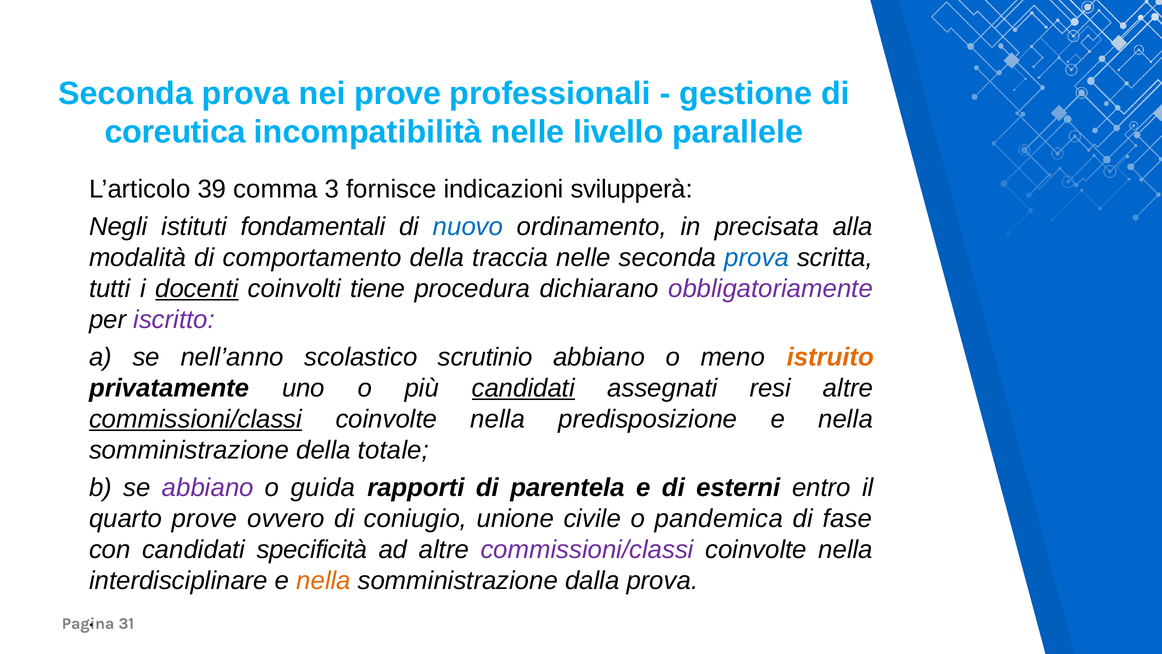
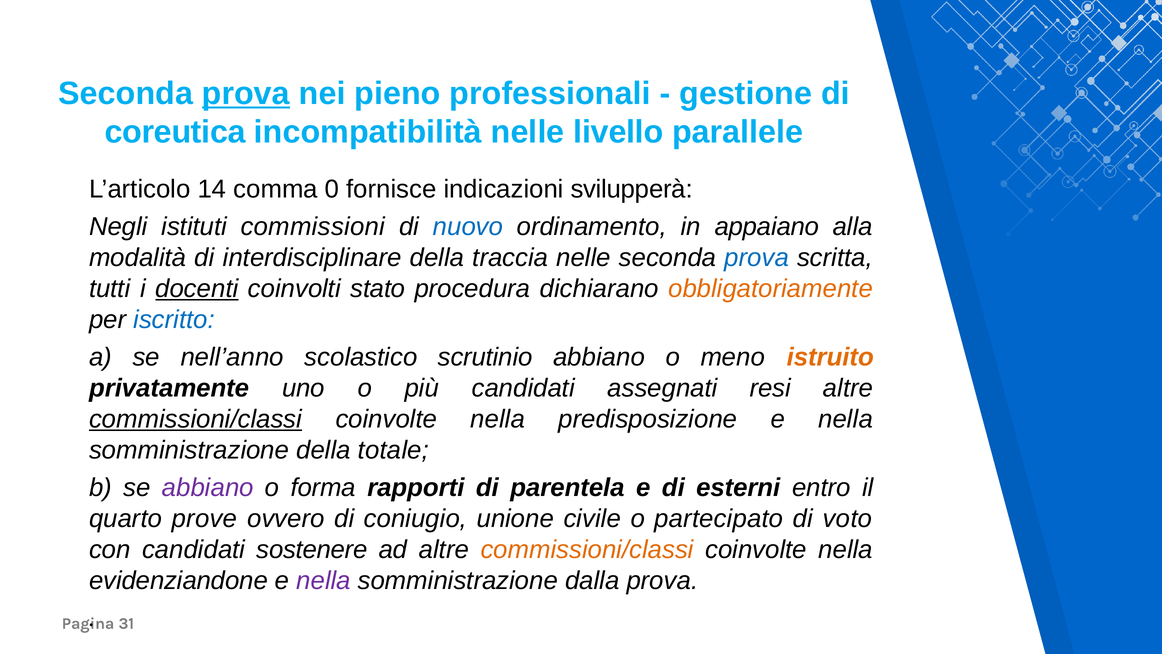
prova underline: none -> present (246, 94)
nei prove: prove -> pieno (398, 94)
39: 39 -> 14 (212, 189)
3: 3 -> 0 (332, 189)
fondamentali: fondamentali -> commissioni (313, 227)
precisata: precisata -> appaiano (767, 227)
comportamento: comportamento -> interdisciplinare (312, 258)
tiene: tiene -> stato (378, 289)
obbligatoriamente colour: purple -> orange (771, 289)
iscritto colour: purple -> blue (174, 319)
candidati underline: present -> none (523, 388)
guida: guida -> forma (323, 487)
pandemica: pandemica -> partecipato (719, 518)
fase: fase -> voto (848, 518)
specificità: specificità -> sostenere (312, 549)
commissioni/classi colour: purple -> orange (587, 549)
interdisciplinare: interdisciplinare -> evidenziandone (179, 580)
nella colour: orange -> purple (324, 580)
